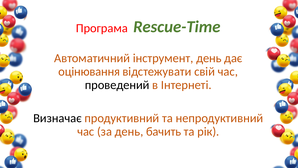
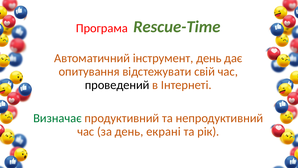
оцінювання: оцінювання -> опитування (89, 71)
Визначає colour: black -> green (57, 118)
бачить: бачить -> екрані (163, 131)
